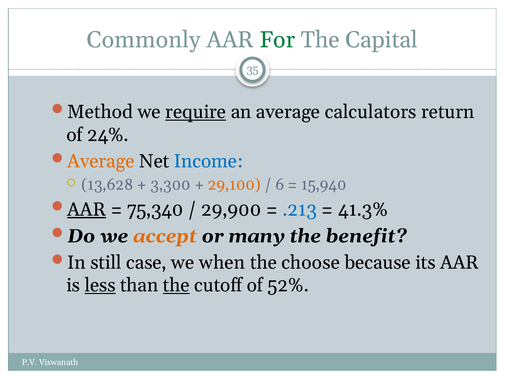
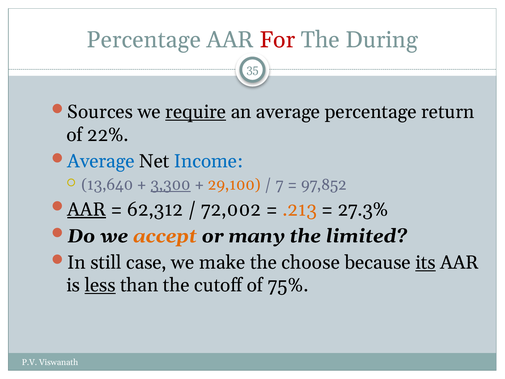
Commonly: Commonly -> Percentage (144, 40)
For colour: green -> red (277, 40)
Capital: Capital -> During (382, 40)
Method: Method -> Sources (100, 112)
average calculators: calculators -> percentage (371, 112)
24%: 24% -> 22% (108, 135)
Average colour: orange -> blue (101, 161)
13,628: 13,628 -> 13,640 (107, 185)
3,300 underline: none -> present (171, 185)
6: 6 -> 7 (280, 185)
15,940: 15,940 -> 97,852 (324, 185)
75,340: 75,340 -> 62,312 (155, 209)
29,900: 29,900 -> 72,002 (231, 209)
.213 colour: blue -> orange (300, 209)
41.3%: 41.3% -> 27.3% (363, 209)
benefit: benefit -> limited (366, 236)
when: when -> make (222, 262)
its underline: none -> present (425, 262)
the underline: present -> none (176, 285)
52%: 52% -> 75% (288, 285)
